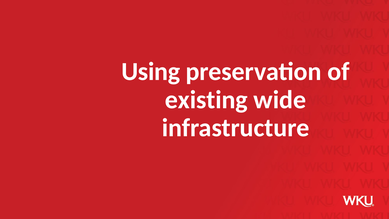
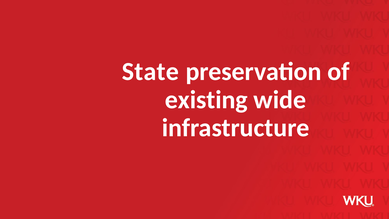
Using: Using -> State (150, 72)
